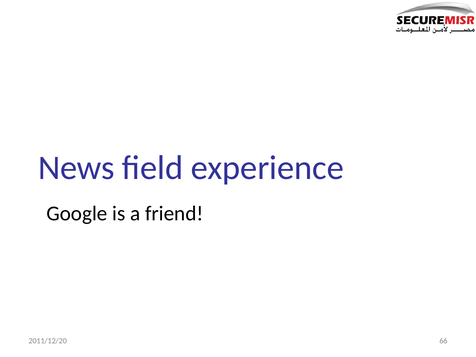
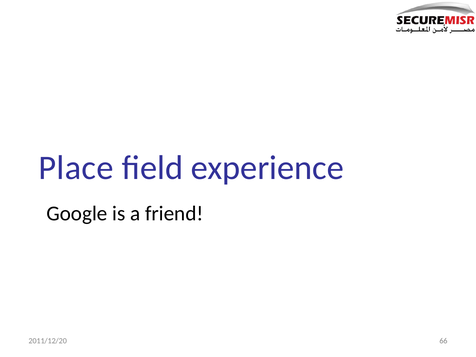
News: News -> Place (76, 168)
